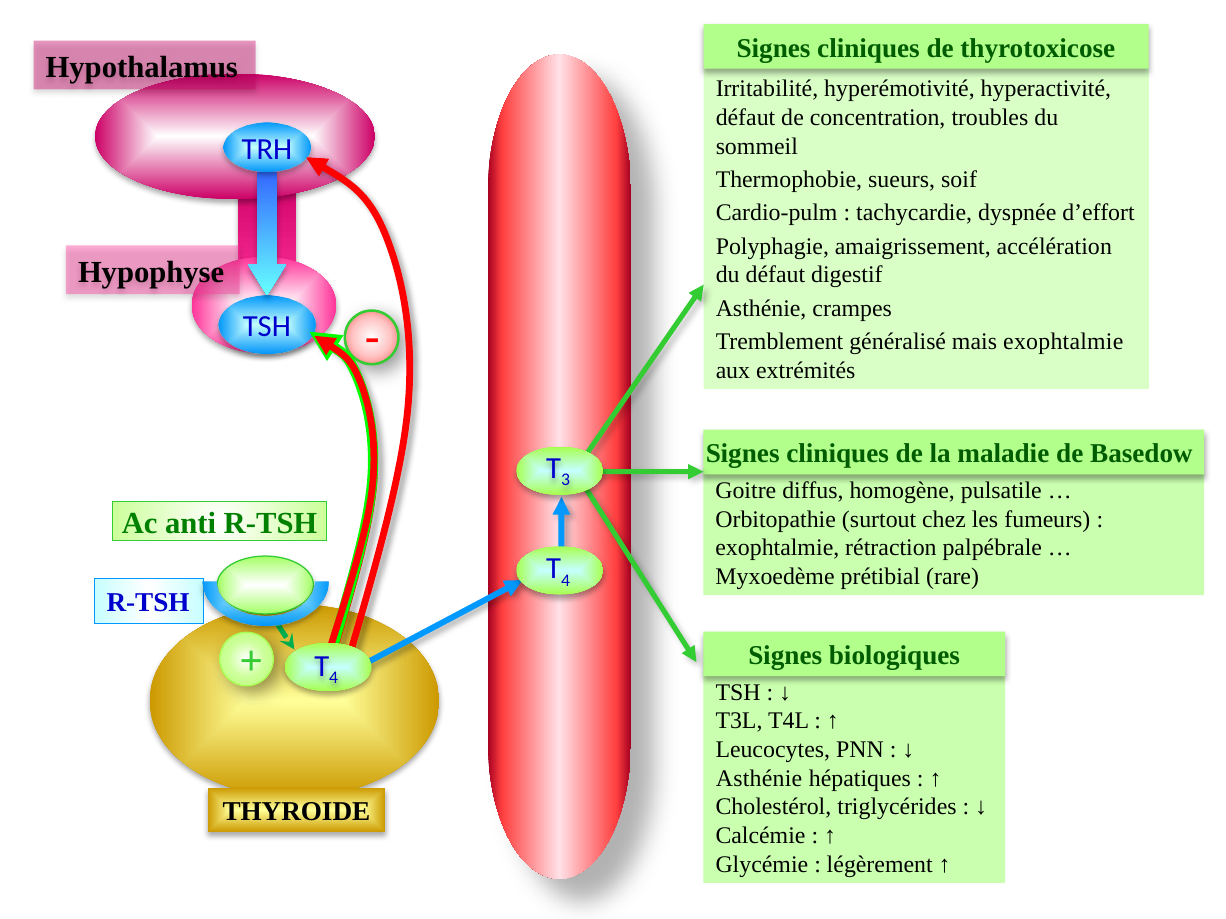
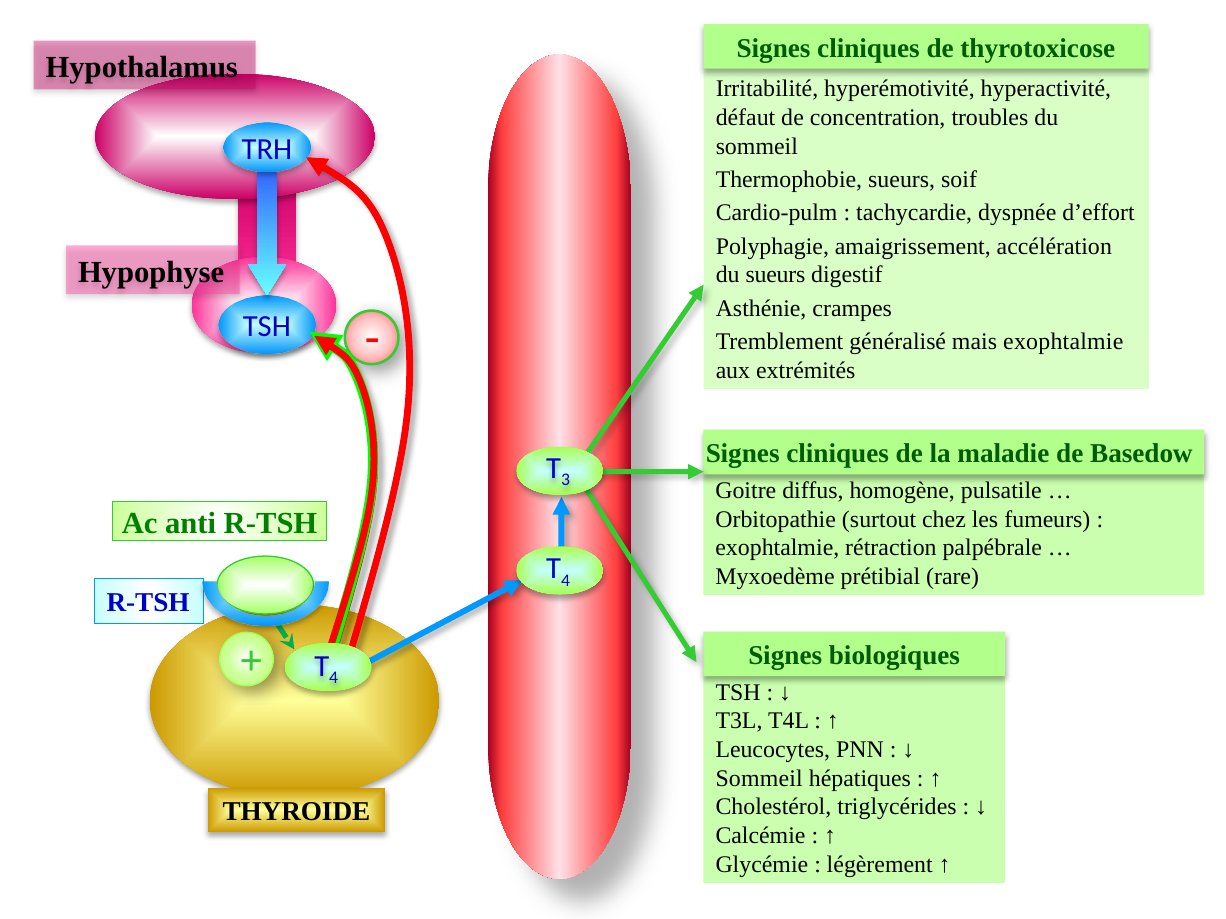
du défaut: défaut -> sueurs (775, 275)
Asthénie: Asthénie -> Sommeil (759, 779)
